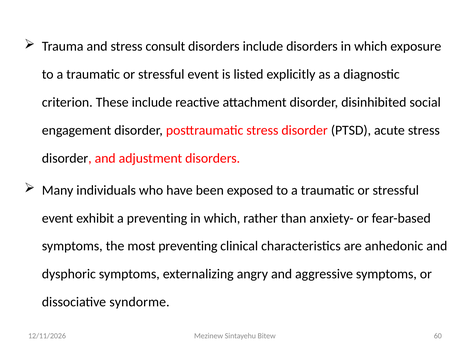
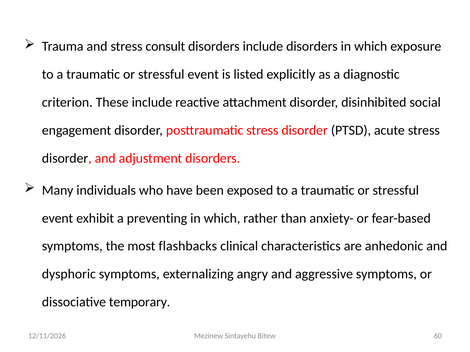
most preventing: preventing -> flashbacks (188, 246)
syndorme: syndorme -> temporary (140, 302)
